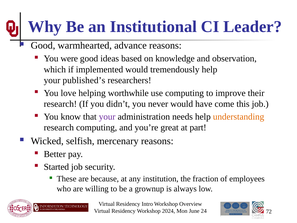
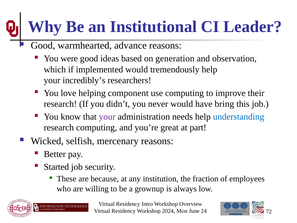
knowledge: knowledge -> generation (175, 58)
published’s: published’s -> incredibly’s (84, 80)
worthwhile: worthwhile -> component (128, 93)
come: come -> bring (224, 104)
understanding colour: orange -> blue (239, 117)
